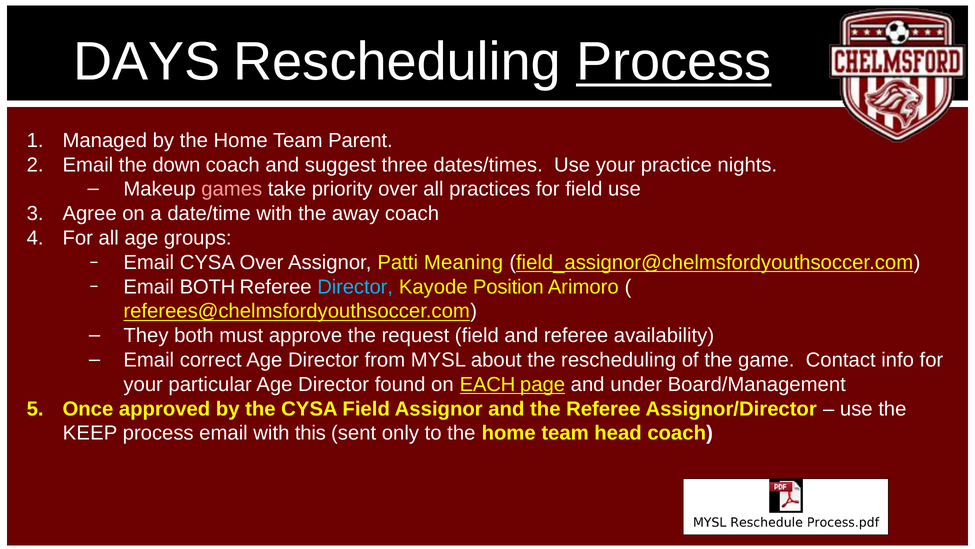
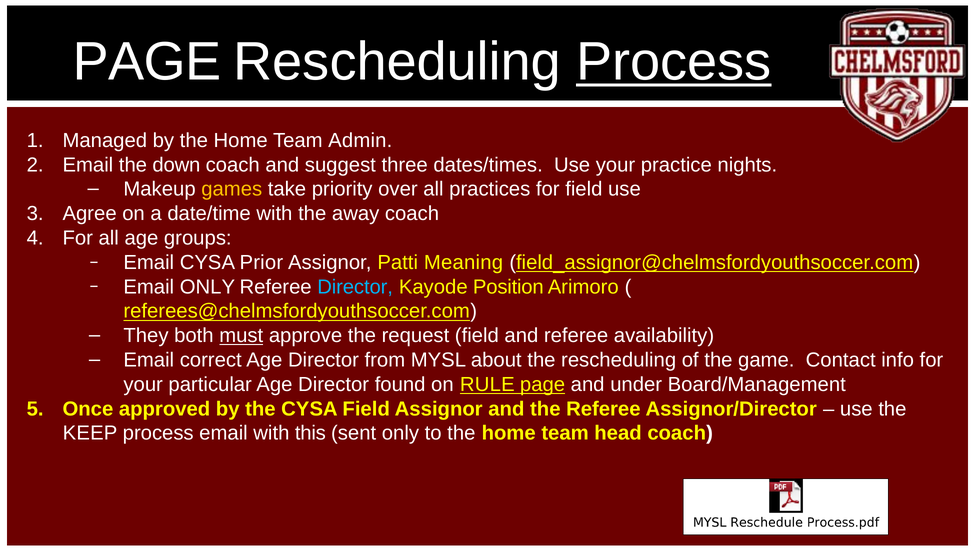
DAYS: DAYS -> PAGE (147, 62)
Parent: Parent -> Admin (360, 140)
games colour: pink -> yellow (232, 189)
CYSA Over: Over -> Prior (261, 262)
Email BOTH: BOTH -> ONLY (207, 287)
must underline: none -> present (241, 335)
EACH: EACH -> RULE (487, 384)
